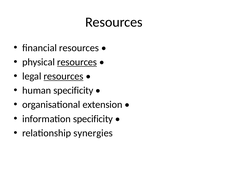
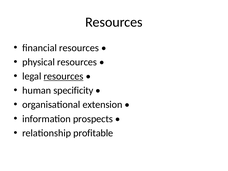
resources underline: present -> none (77, 62)
information specificity: specificity -> prospects (93, 119)
synergies: synergies -> profitable (93, 133)
